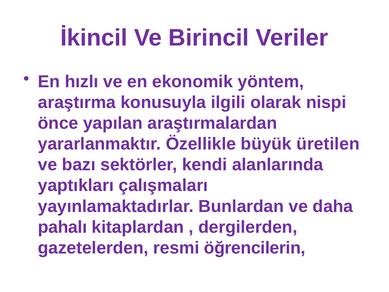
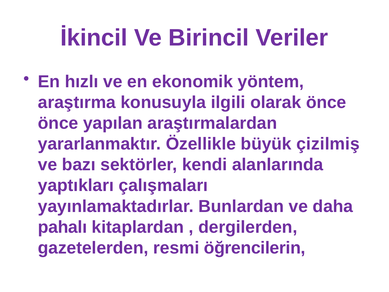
olarak nispi: nispi -> önce (326, 102)
üretilen: üretilen -> çizilmiş (328, 144)
